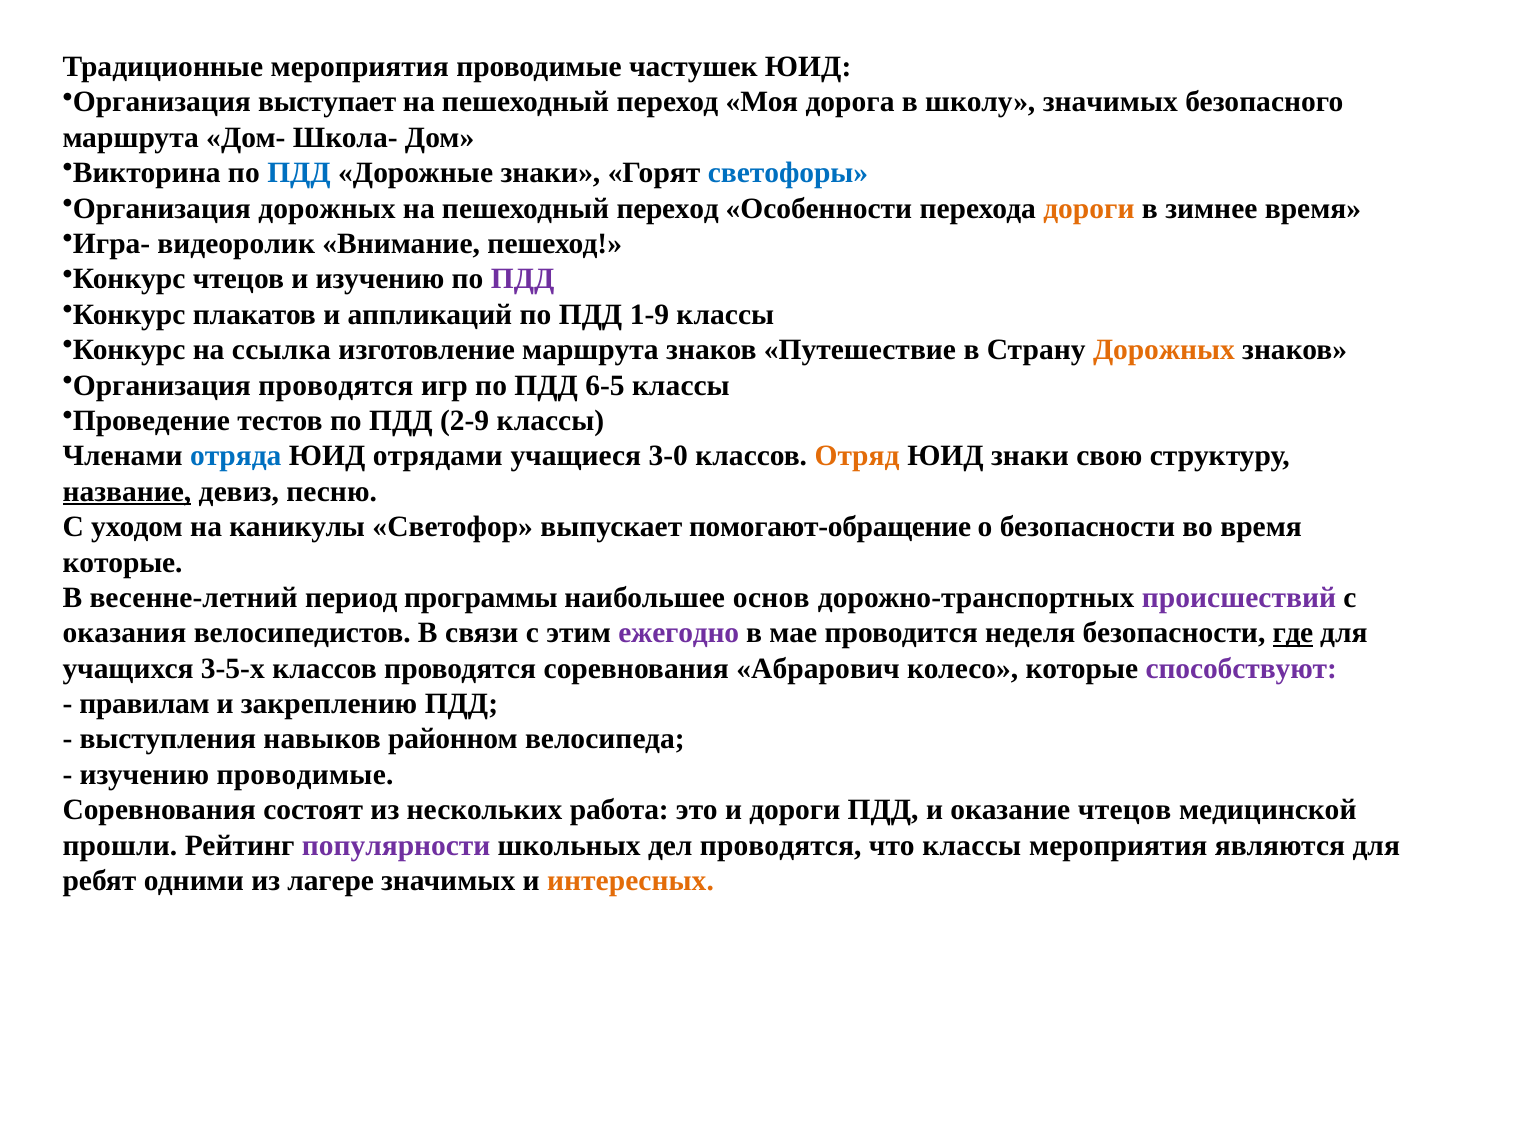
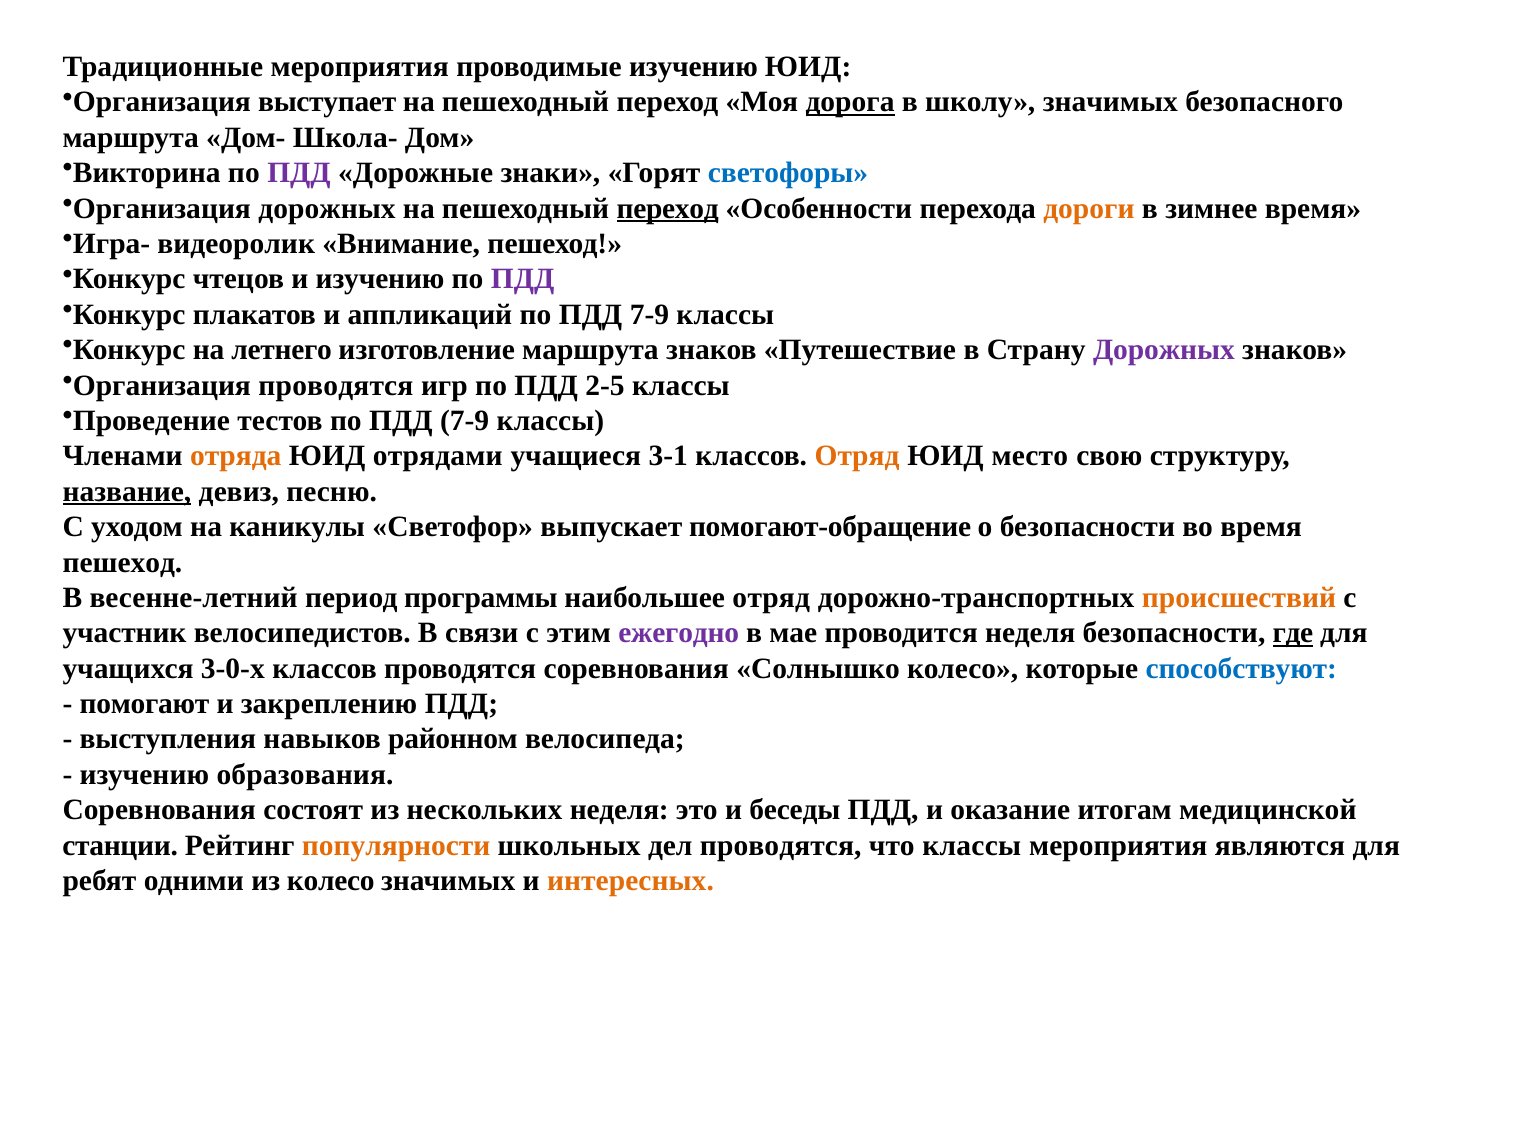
проводимые частушек: частушек -> изучению (693, 67)
дорога underline: none -> present (850, 102)
ПДД colour: blue -> purple (299, 173)
переход underline: none -> present (668, 208)
аппликаций по ПДД 1-9: 1-9 -> 7-9 (649, 315)
ссылка: ссылка -> летнего (282, 350)
Дорожных colour: orange -> purple (1164, 350)
6-5: 6-5 -> 2-5 (605, 385)
тестов по ПДД 2-9: 2-9 -> 7-9 (465, 421)
отряда colour: blue -> orange (236, 456)
3-0: 3-0 -> 3-1 (668, 456)
ЮИД знаки: знаки -> место (1030, 456)
которые: которые -> пешеход (122, 562)
наибольшее основ: основ -> отряд (771, 598)
происшествий colour: purple -> orange (1239, 598)
оказания: оказания -> участник (124, 633)
3-5-х: 3-5-х -> 3-0-х (233, 668)
Абрарович: Абрарович -> Солнышко (818, 668)
способствуют colour: purple -> blue (1241, 668)
правилам: правилам -> помогают (145, 704)
изучению проводимые: проводимые -> образования (305, 775)
нескольких работа: работа -> неделя (619, 810)
и дороги: дороги -> беседы (795, 810)
оказание чтецов: чтецов -> итогам (1125, 810)
прошли: прошли -> станции (120, 845)
популярности colour: purple -> orange (396, 845)
из лагере: лагере -> колесо (331, 881)
